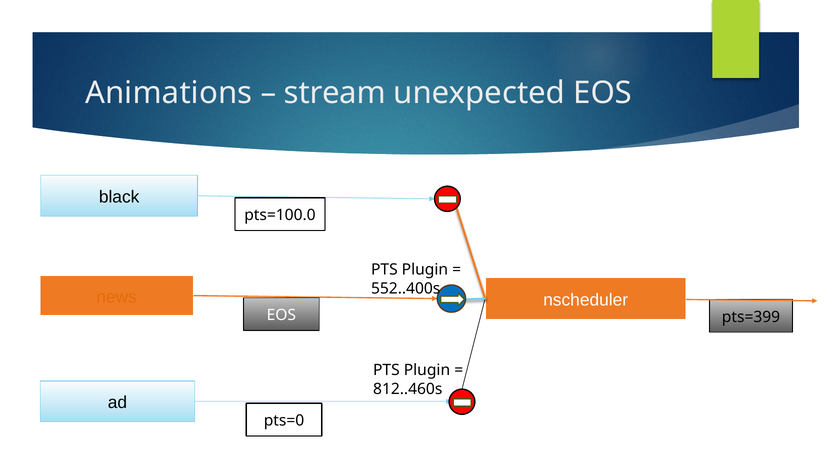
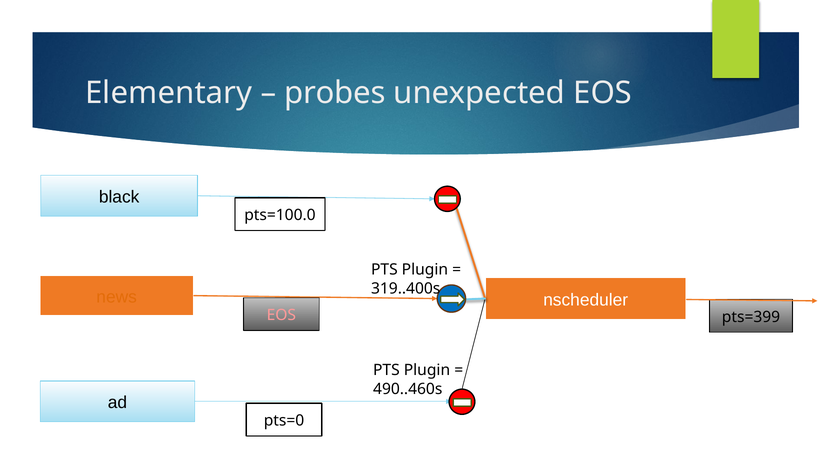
Animations: Animations -> Elementary (169, 93)
stream: stream -> probes (335, 93)
552..400s: 552..400s -> 319..400s (406, 288)
EOS colour: white -> pink (281, 315)
812..460s: 812..460s -> 490..460s (408, 389)
